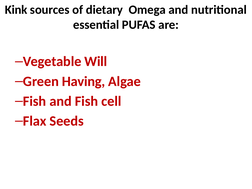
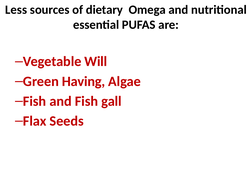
Kink: Kink -> Less (16, 10)
cell: cell -> gall (111, 101)
